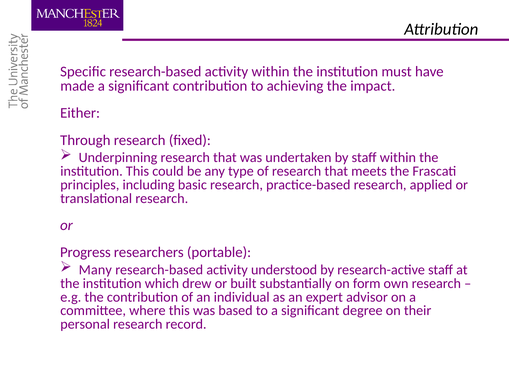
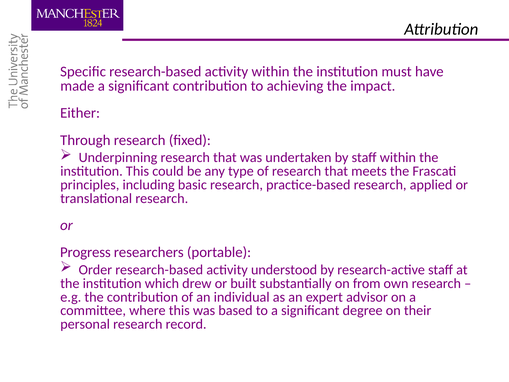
Many: Many -> Order (95, 270)
form: form -> from (367, 283)
